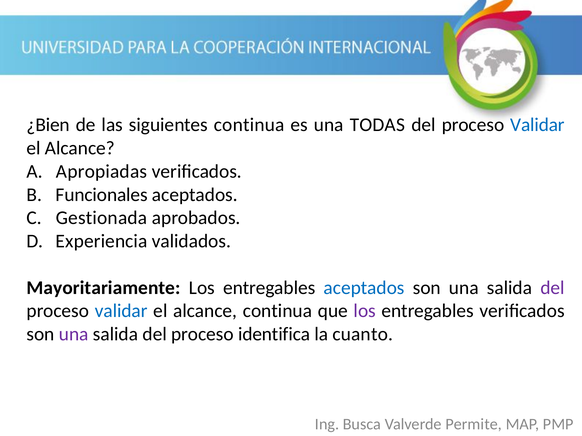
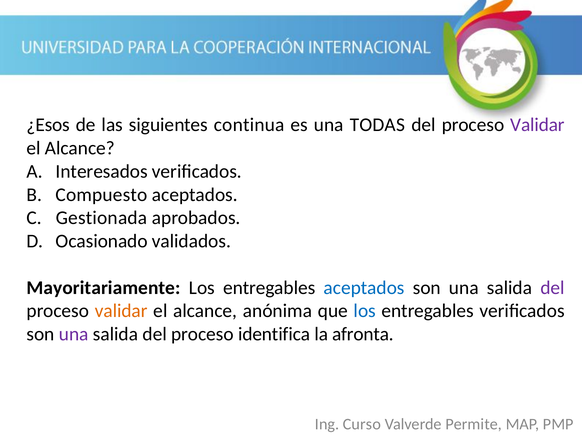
¿Bien: ¿Bien -> ¿Esos (48, 125)
Validar colour: blue -> purple (537, 125)
Apropiadas: Apropiadas -> Interesados (102, 172)
Funcionales: Funcionales -> Compuesto (102, 195)
Experiencia: Experiencia -> Ocasionado (102, 241)
validar colour: blue -> orange (121, 311)
alcance continua: continua -> anónima (277, 311)
los colour: purple -> blue (365, 311)
cuanto: cuanto -> afronta (363, 335)
Busca: Busca -> Curso (362, 425)
